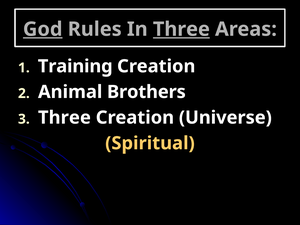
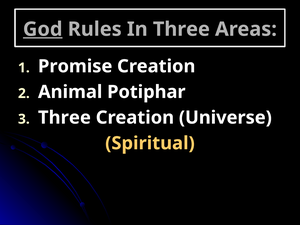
Three underline: present -> none (181, 29)
Training: Training -> Promise (75, 66)
Brothers: Brothers -> Potiphar (146, 92)
